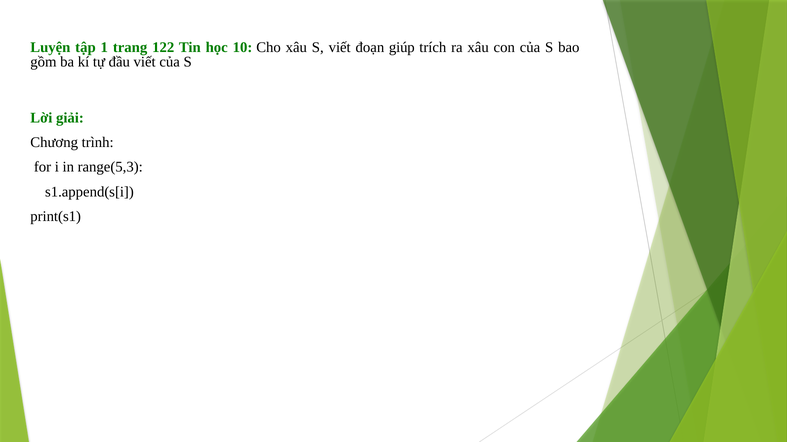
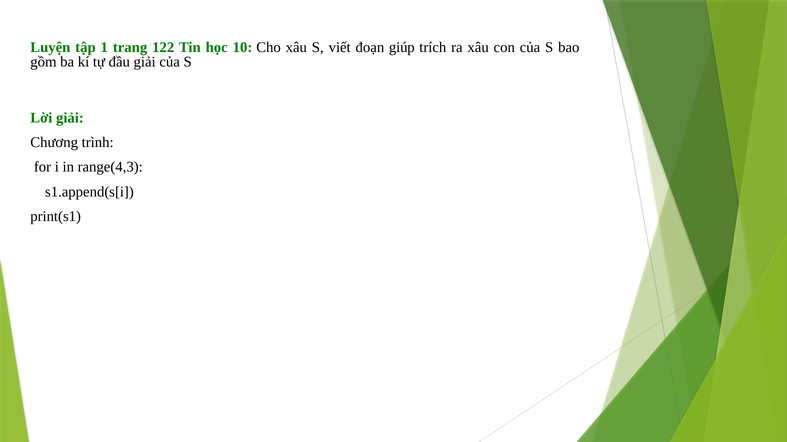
đầu viết: viết -> giải (145, 62)
range(5,3: range(5,3 -> range(4,3 (110, 167)
